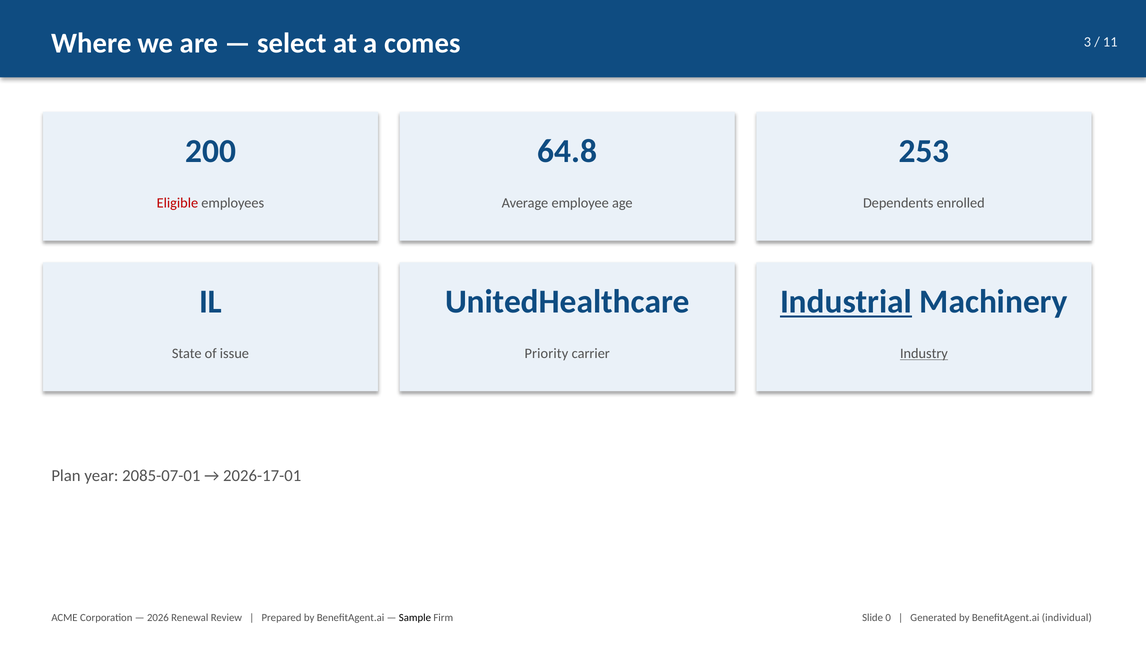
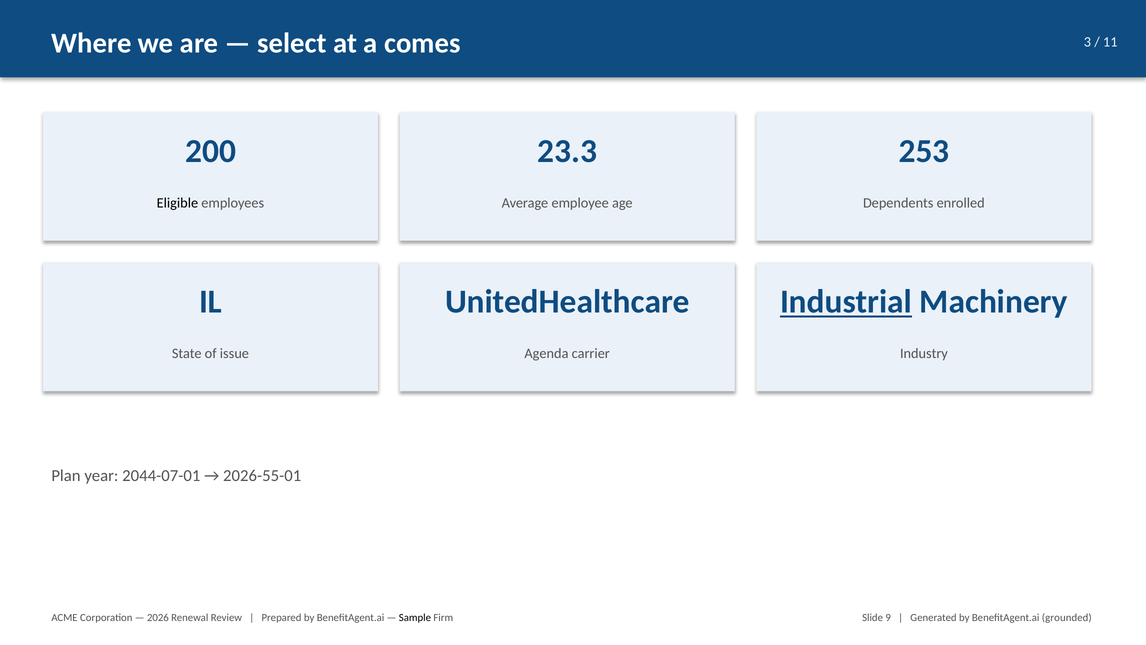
64.8: 64.8 -> 23.3 (567, 151)
Eligible colour: red -> black (177, 203)
Priority: Priority -> Agenda (546, 353)
Industry underline: present -> none (924, 353)
2085-07-01: 2085-07-01 -> 2044-07-01 (161, 475)
2026-17-01: 2026-17-01 -> 2026-55-01 (262, 475)
0: 0 -> 9 (888, 617)
individual: individual -> grounded (1067, 617)
